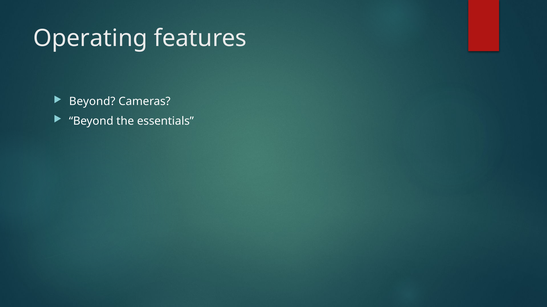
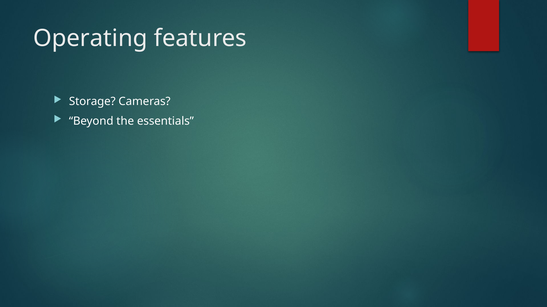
Beyond: Beyond -> Storage (92, 102)
